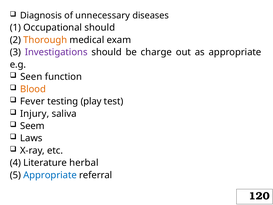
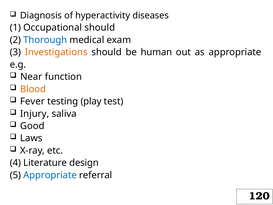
unnecessary: unnecessary -> hyperactivity (103, 16)
Thorough colour: orange -> blue (45, 40)
Investigations colour: purple -> orange (56, 52)
charge: charge -> human (156, 52)
Seen: Seen -> Near (31, 77)
Seem: Seem -> Good (32, 126)
herbal: herbal -> design (84, 163)
